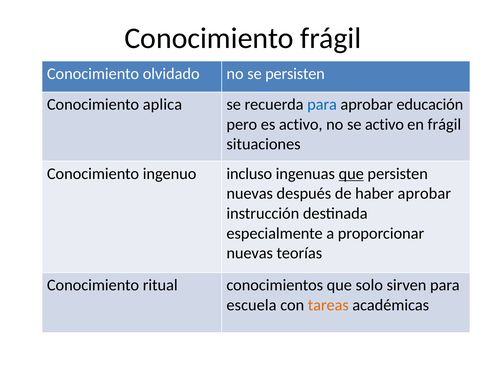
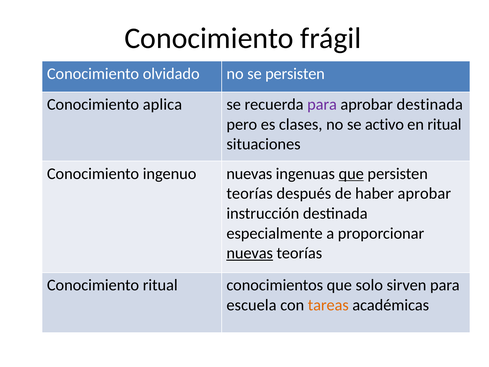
para colour: blue -> purple (322, 104)
aprobar educación: educación -> destinada (430, 104)
es activo: activo -> clases (301, 124)
en frágil: frágil -> ritual (444, 124)
ingenuo incluso: incluso -> nuevas (249, 174)
nuevas: nuevas -> teorías (250, 193)
nuevas underline: none -> present (250, 253)
